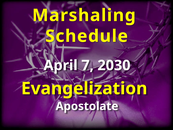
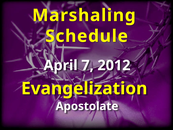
2030: 2030 -> 2012 (114, 65)
